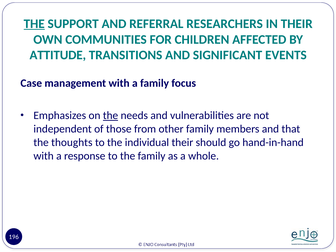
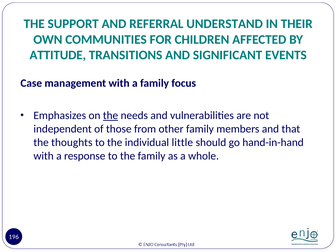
THE underline: present -> none (34, 24)
RESEARCHERS: RESEARCHERS -> UNDERSTAND (225, 24)
individual their: their -> little (182, 142)
